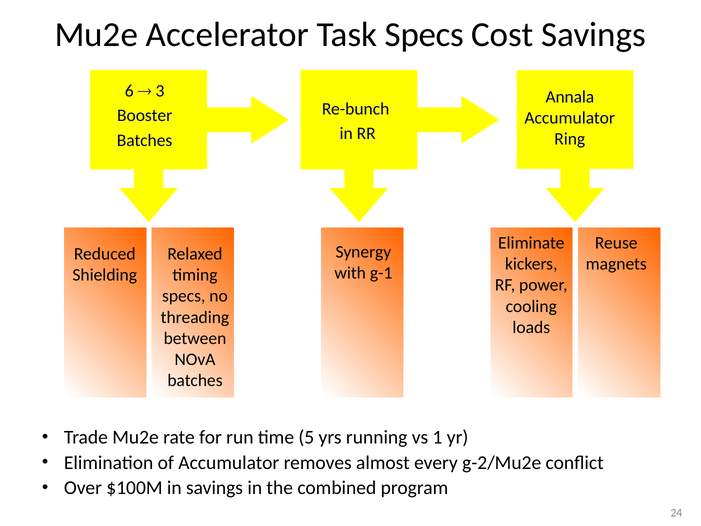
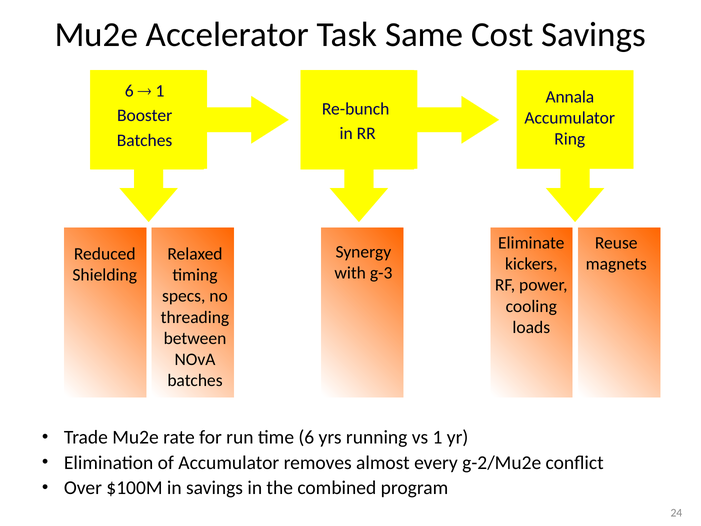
Task Specs: Specs -> Same (424, 35)
3: 3 -> 1 (160, 91)
g-1: g-1 -> g-3 (381, 273)
time 5: 5 -> 6 (306, 437)
